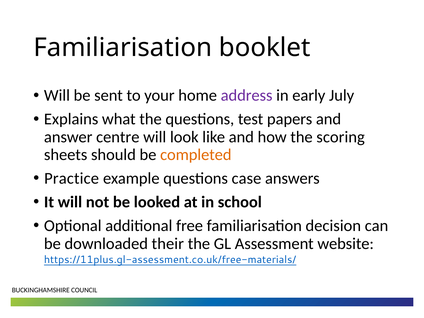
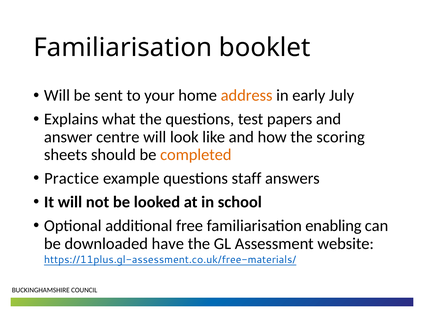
address colour: purple -> orange (247, 96)
case: case -> staff (247, 178)
decision: decision -> enabling (333, 226)
their: their -> have (168, 244)
